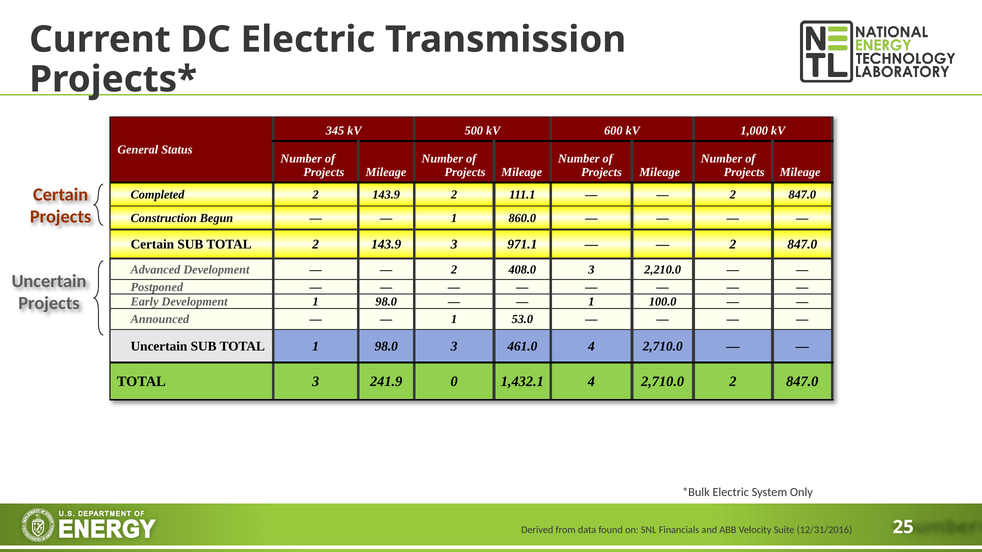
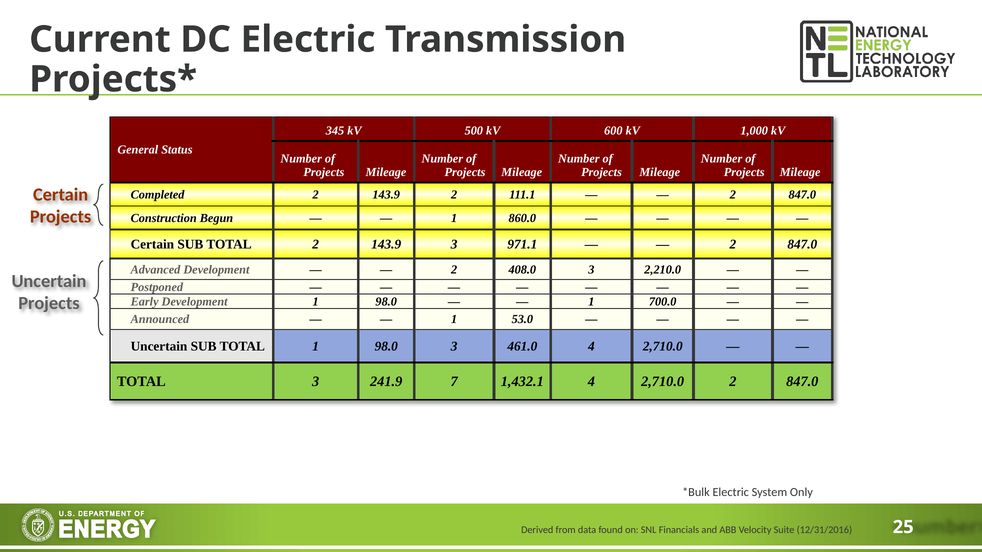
100.0: 100.0 -> 700.0 (663, 302)
0: 0 -> 7 (454, 382)
